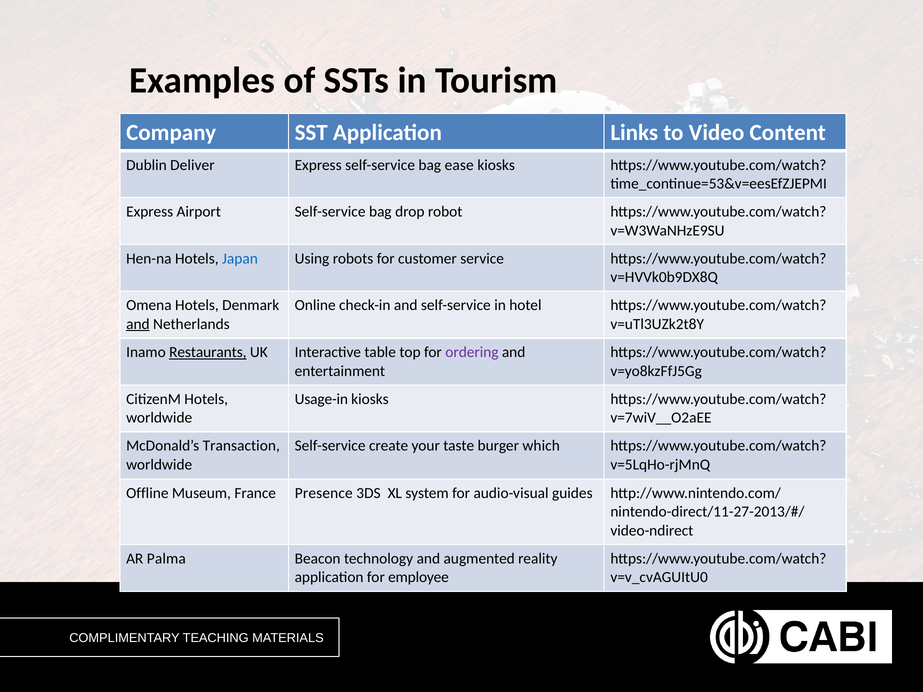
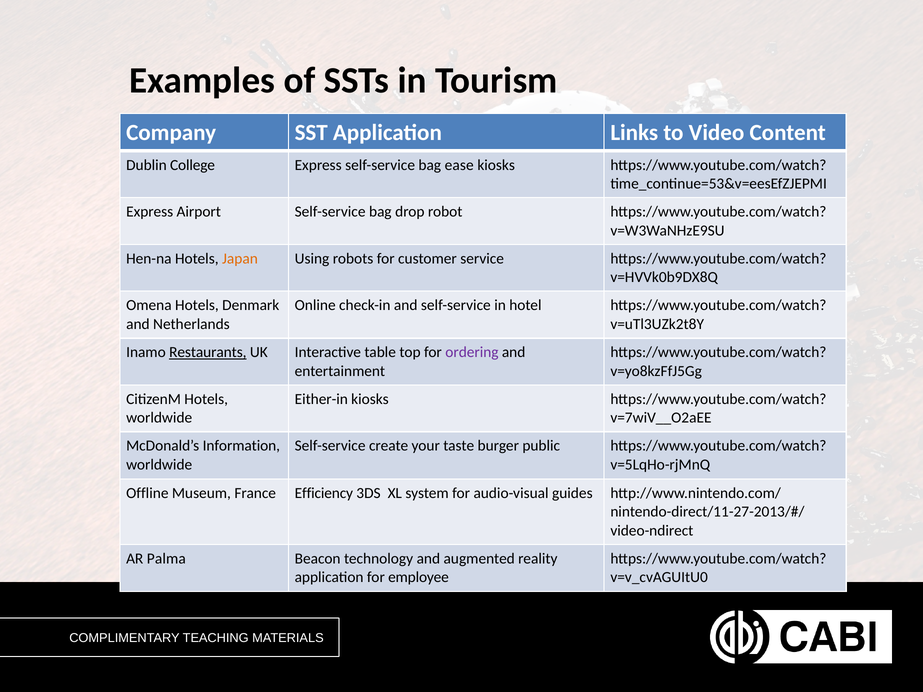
Deliver: Deliver -> College (193, 165)
Japan colour: blue -> orange (240, 259)
and underline: present -> none (138, 324)
Usage-in: Usage-in -> Either-in (321, 399)
Transaction: Transaction -> Information (241, 446)
which: which -> public (541, 446)
Presence: Presence -> Efficiency (324, 493)
